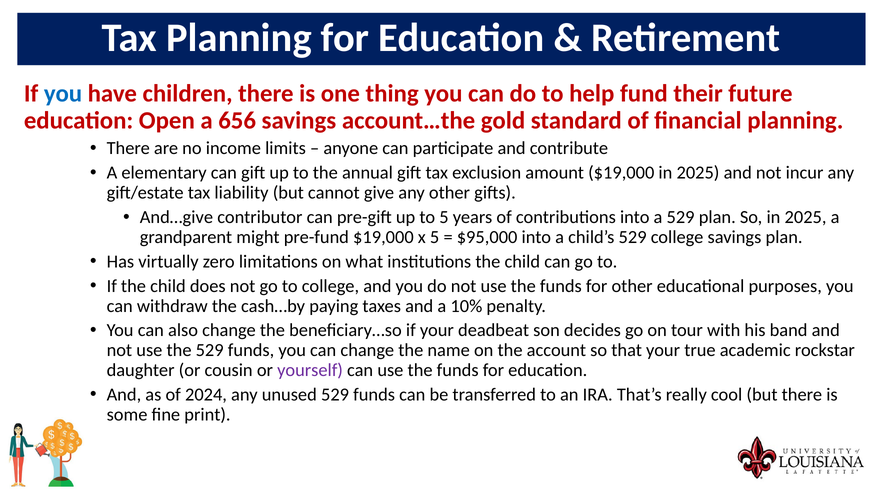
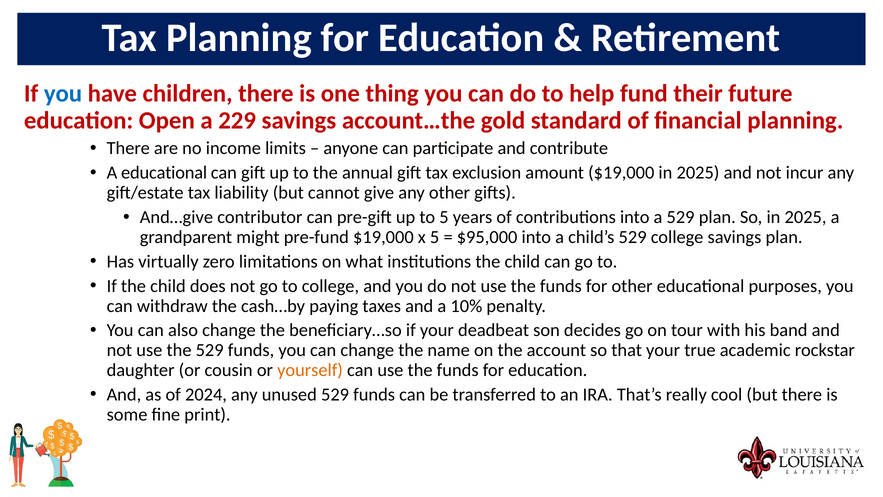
656: 656 -> 229 (237, 120)
A elementary: elementary -> educational (164, 173)
yourself colour: purple -> orange (310, 370)
